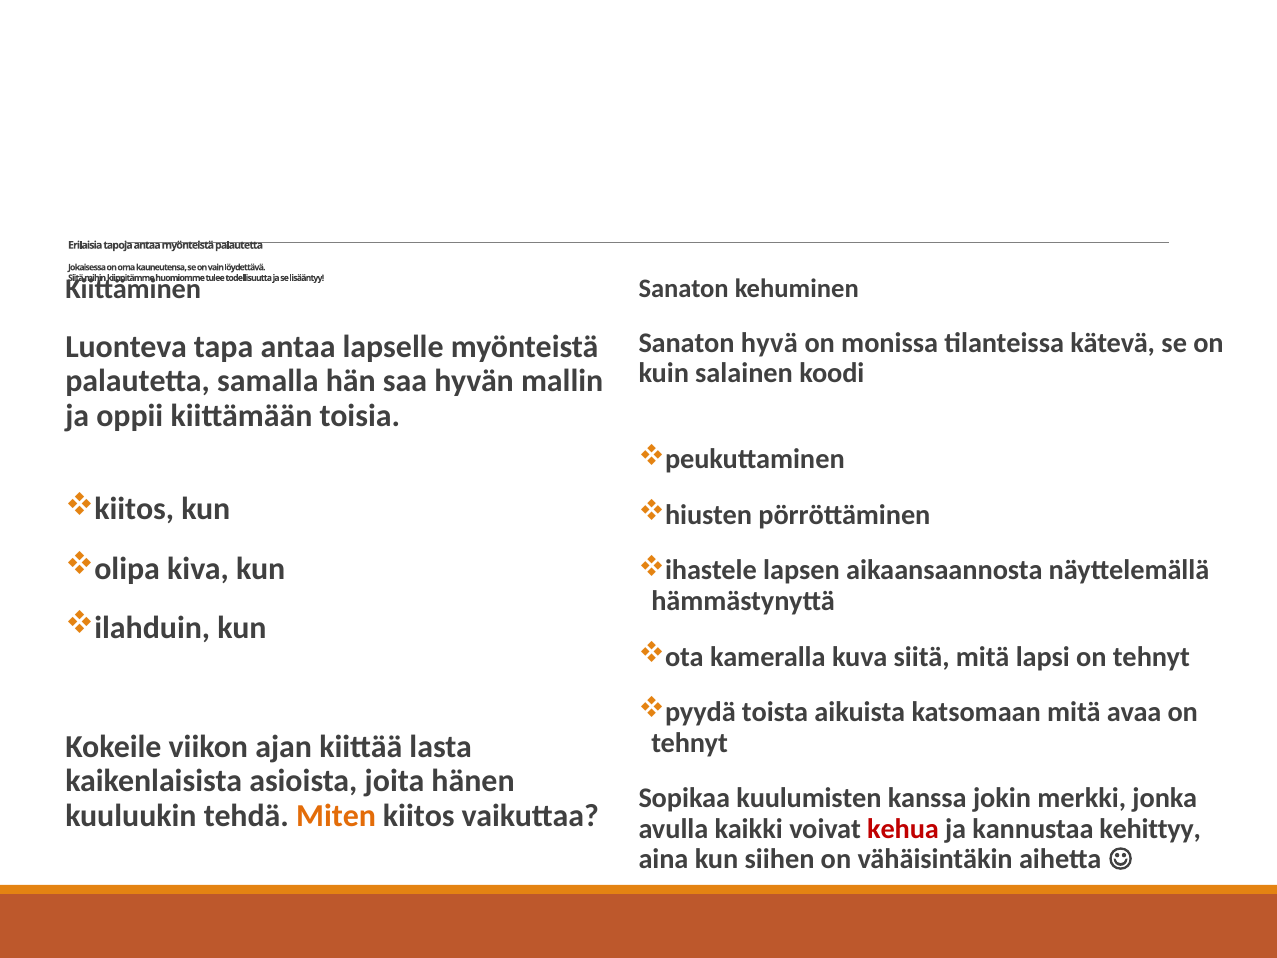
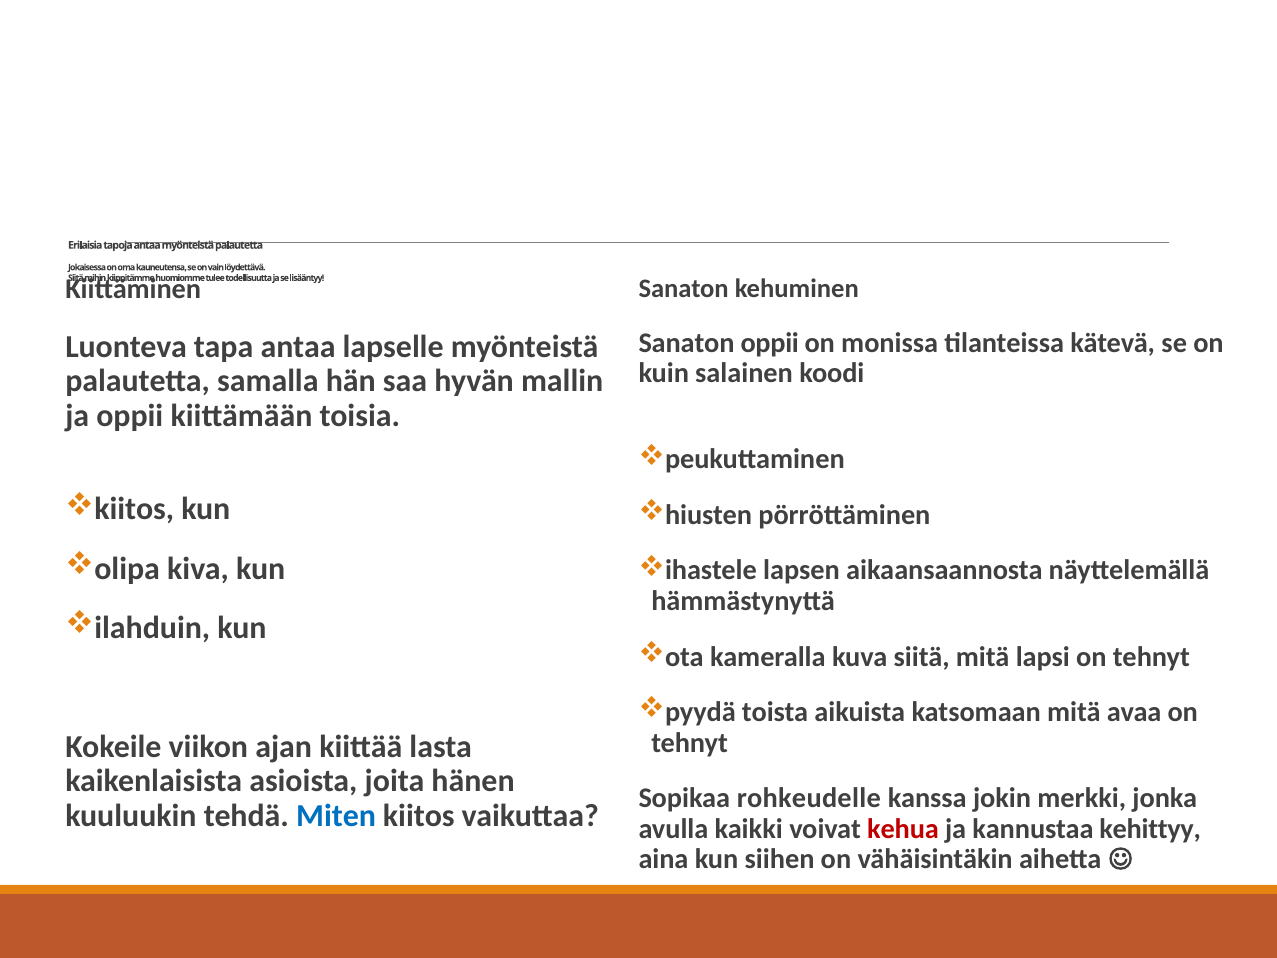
Sanaton hyvä: hyvä -> oppii (770, 343)
kuulumisten: kuulumisten -> rohkeudelle (809, 798)
Miten colour: orange -> blue (336, 816)
